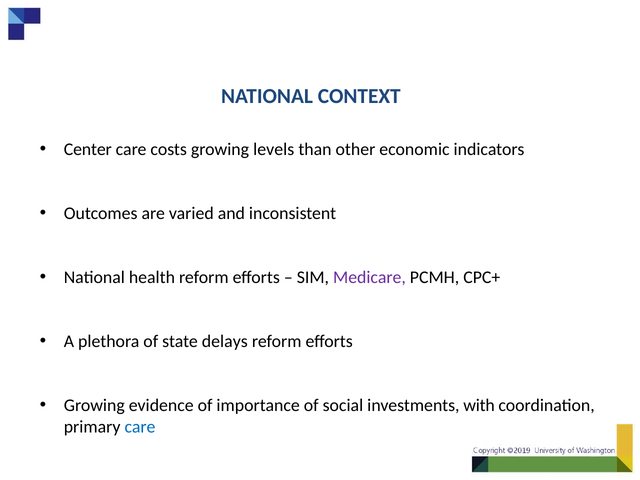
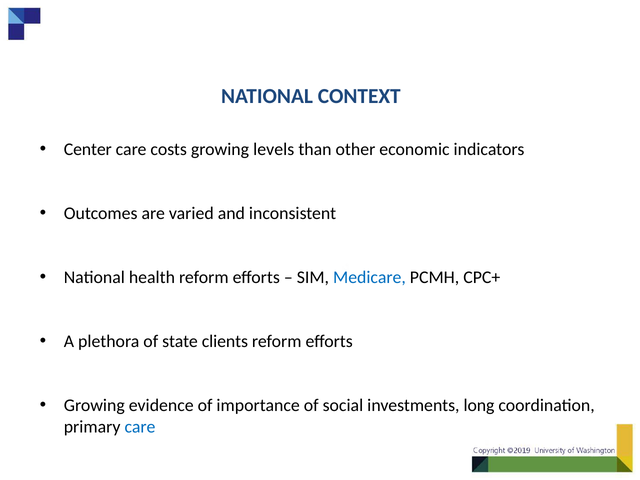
Medicare colour: purple -> blue (369, 278)
delays: delays -> clients (225, 342)
with: with -> long (479, 406)
